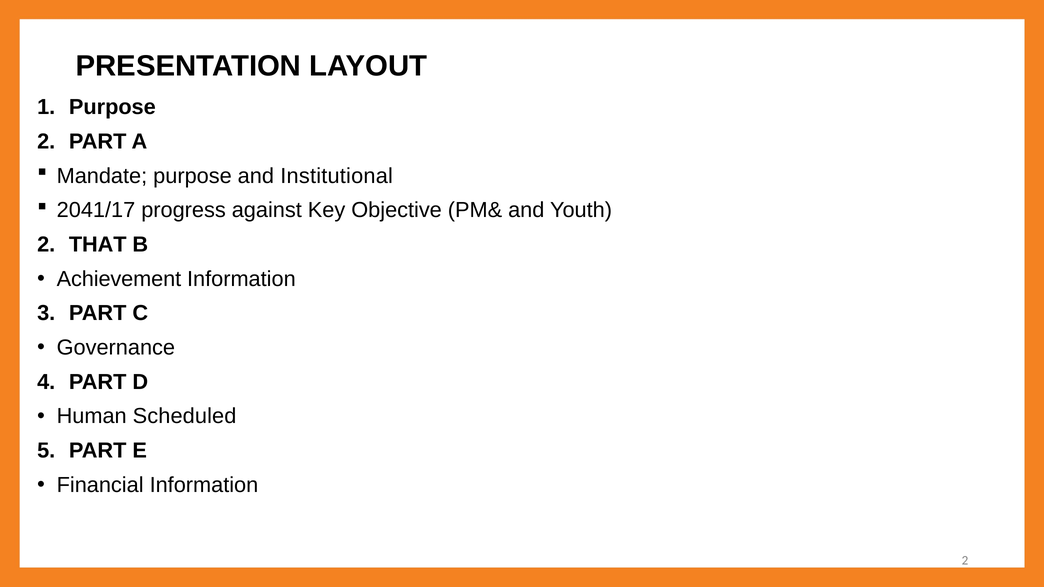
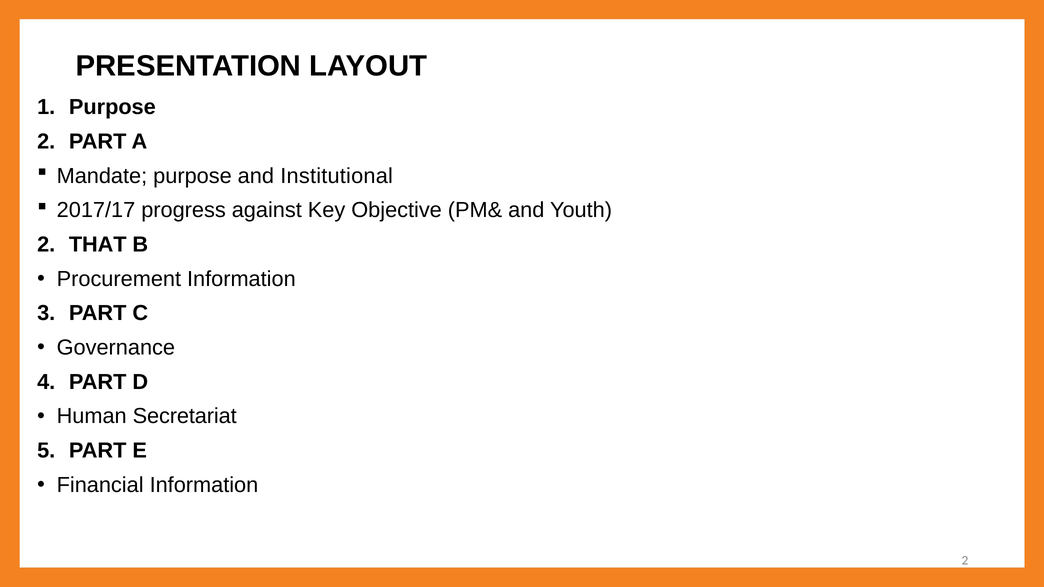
2041/17: 2041/17 -> 2017/17 (96, 210)
Achievement: Achievement -> Procurement (119, 279)
Scheduled: Scheduled -> Secretariat (185, 416)
